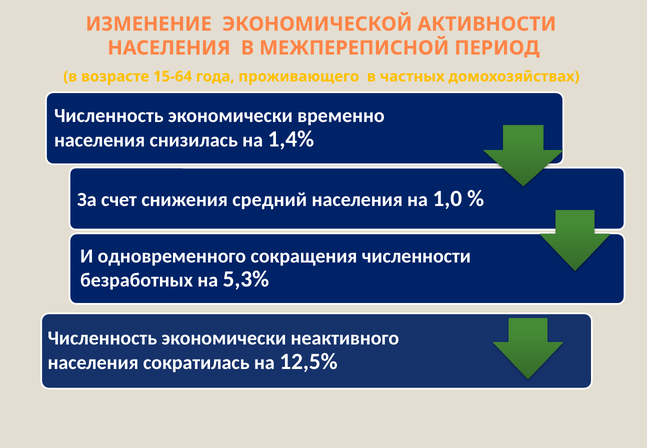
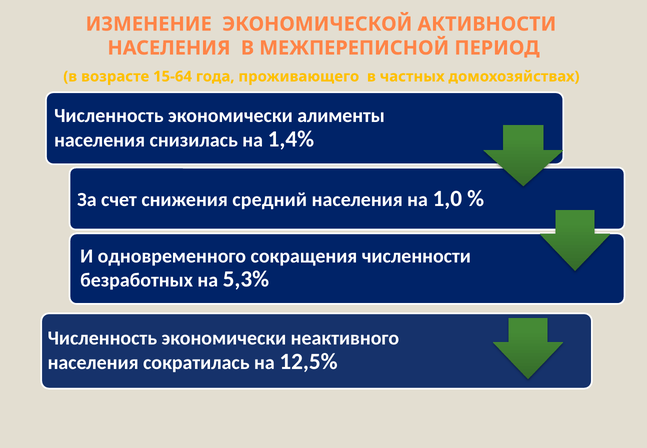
временно: временно -> алименты (341, 116)
